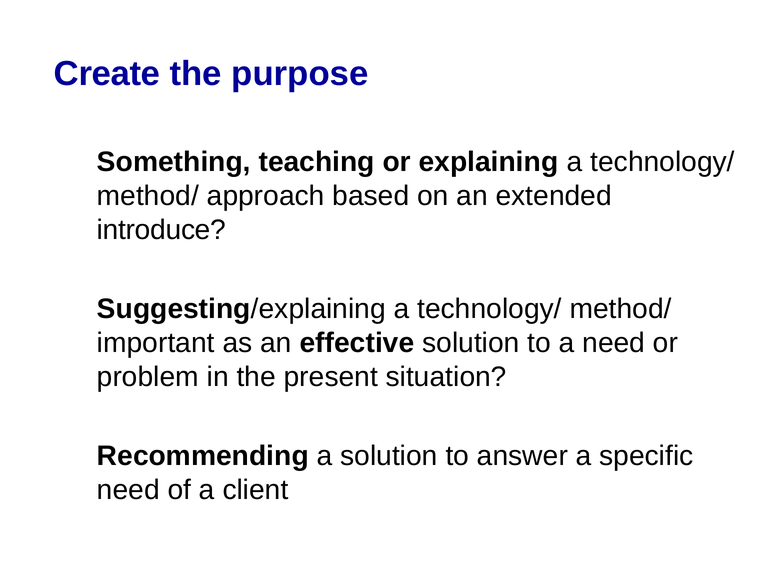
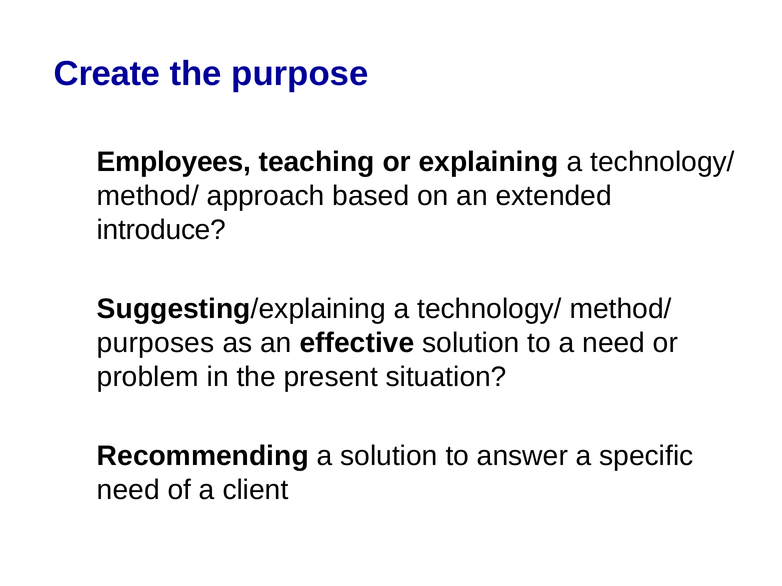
Something: Something -> Employees (174, 162)
important: important -> purposes (156, 343)
